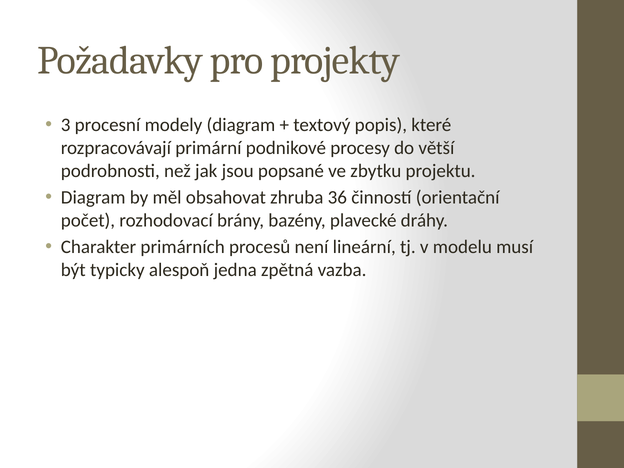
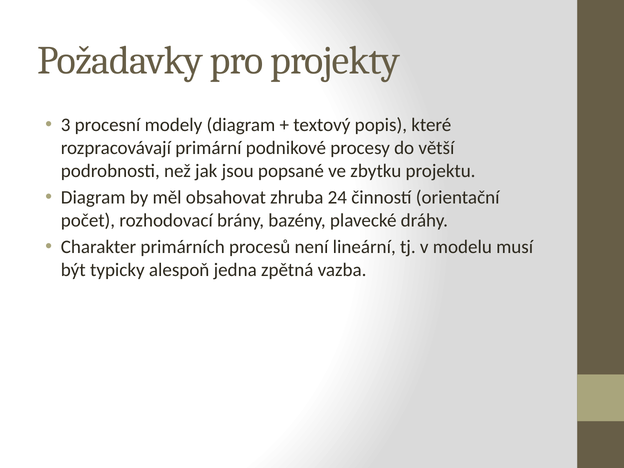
36: 36 -> 24 (337, 197)
